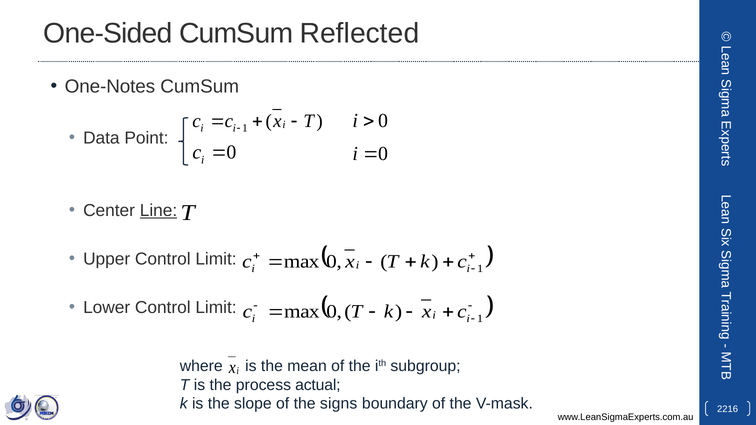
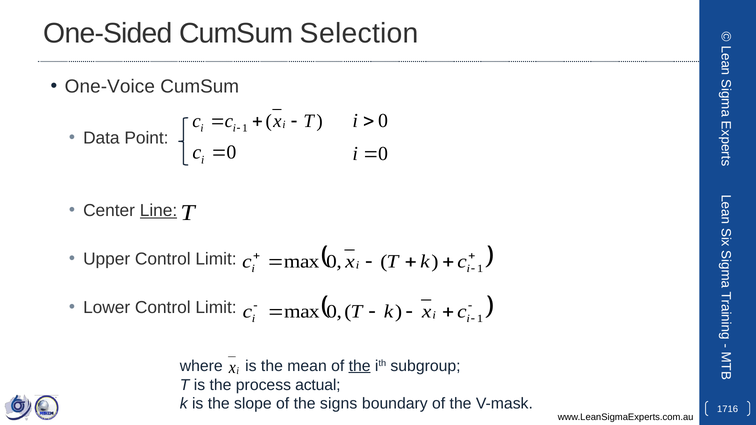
Reflected: Reflected -> Selection (359, 34)
One-Notes: One-Notes -> One-Voice (110, 86)
the underline: none -> present (360, 366)
2216: 2216 -> 1716 (728, 409)
